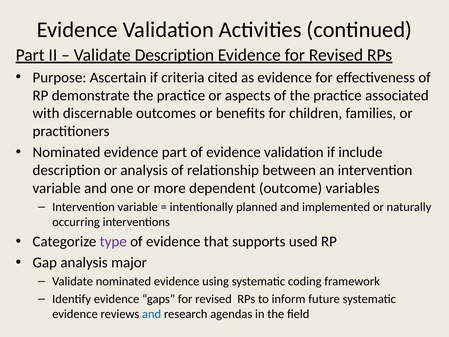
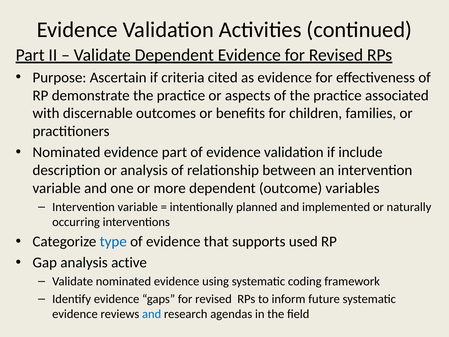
Validate Description: Description -> Dependent (174, 55)
type colour: purple -> blue (113, 242)
major: major -> active (129, 262)
